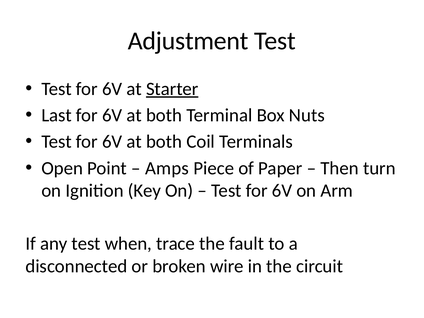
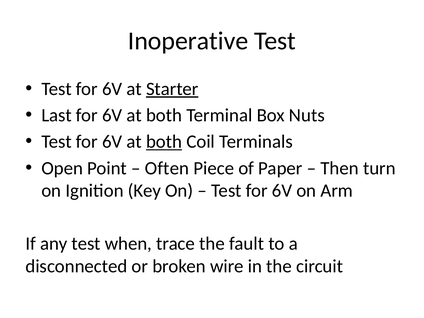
Adjustment: Adjustment -> Inoperative (188, 41)
both underline: none -> present (164, 142)
Amps: Amps -> Often (167, 168)
